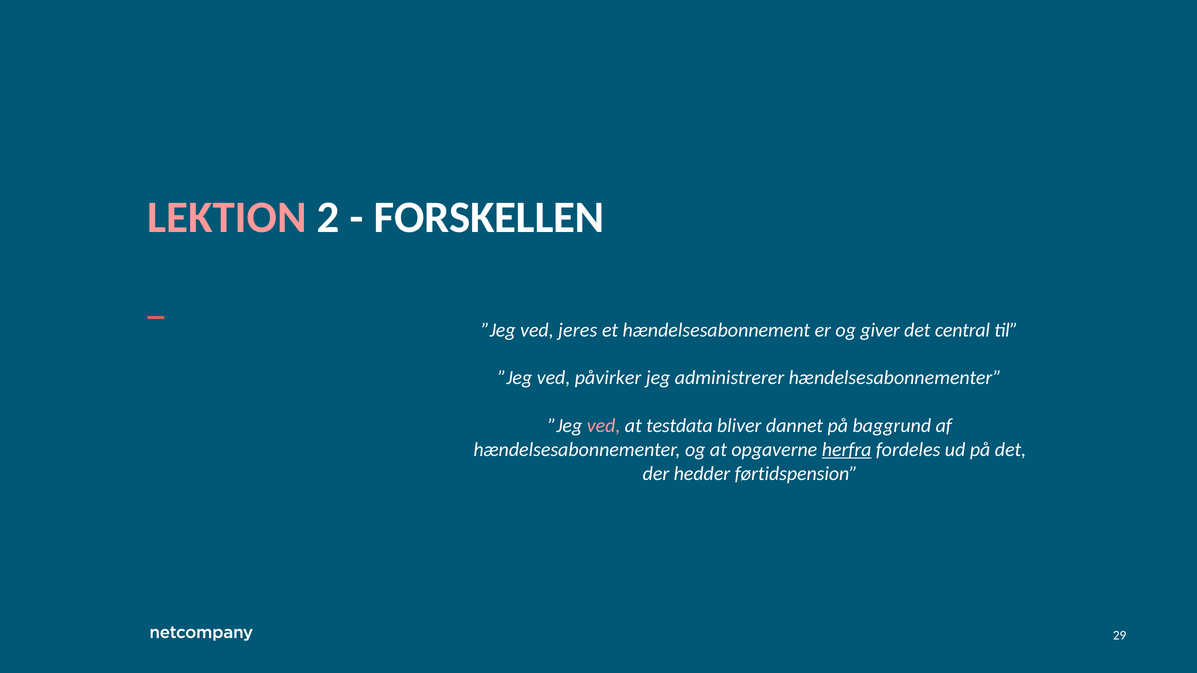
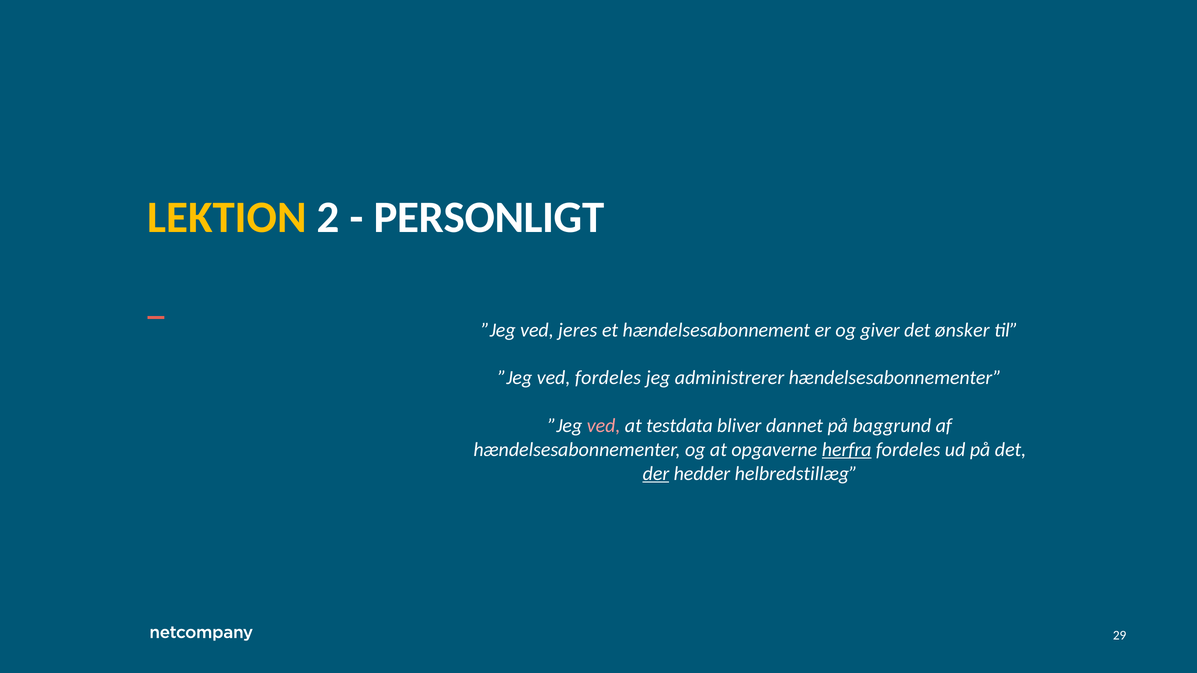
LEKTION colour: pink -> yellow (227, 218)
FORSKELLEN: FORSKELLEN -> PERSONLIGT (489, 218)
central: central -> ønsker (962, 330)
ved påvirker: påvirker -> fordeles (608, 378)
der underline: none -> present (656, 474)
førtidspension: førtidspension -> helbredstillæg (796, 474)
